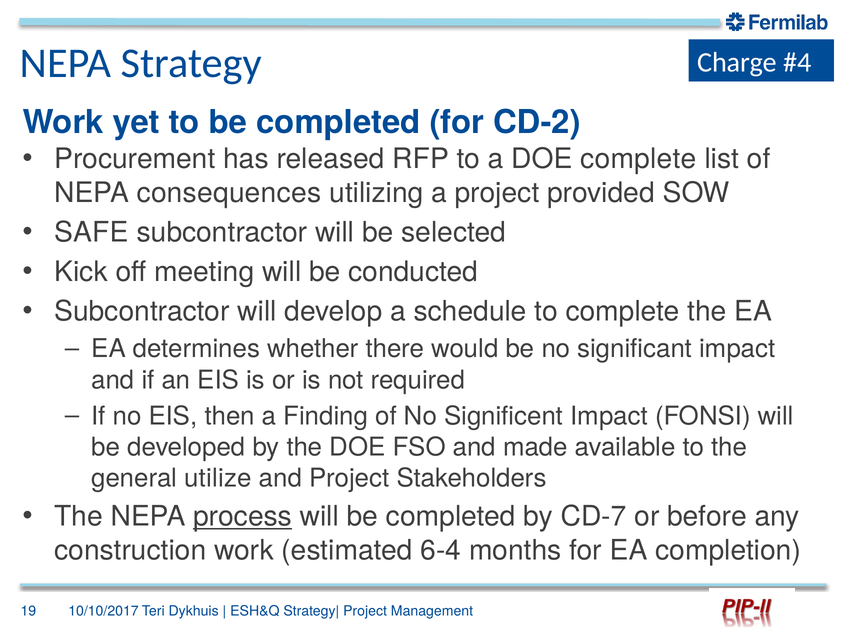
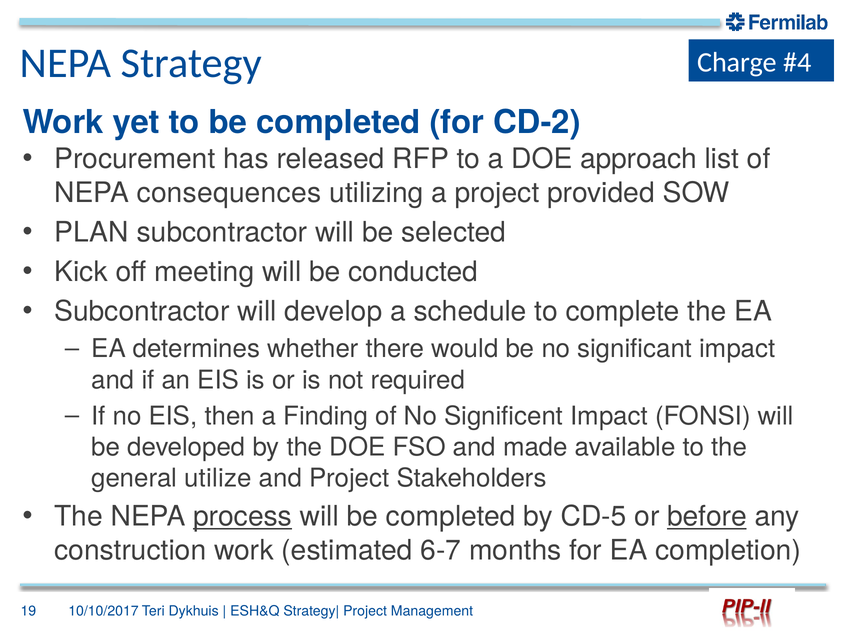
DOE complete: complete -> approach (639, 159)
SAFE: SAFE -> PLAN (91, 233)
CD-7: CD-7 -> CD-5 (594, 517)
before underline: none -> present (707, 517)
6-4: 6-4 -> 6-7 (441, 551)
